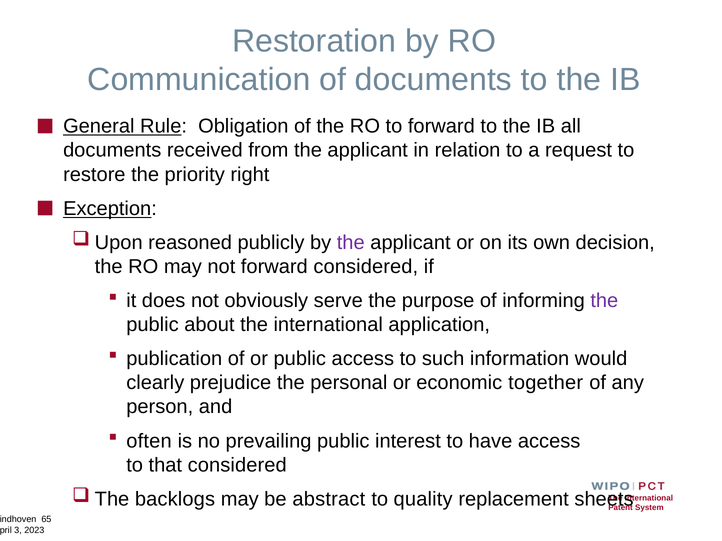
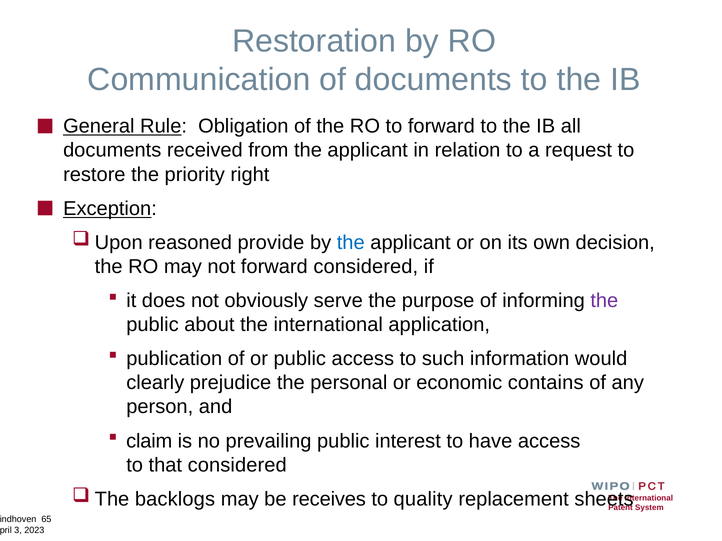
publicly: publicly -> provide (271, 243)
the colour: purple -> blue (351, 243)
together: together -> contains (546, 383)
often: often -> claim (149, 441)
abstract: abstract -> receives (329, 499)
